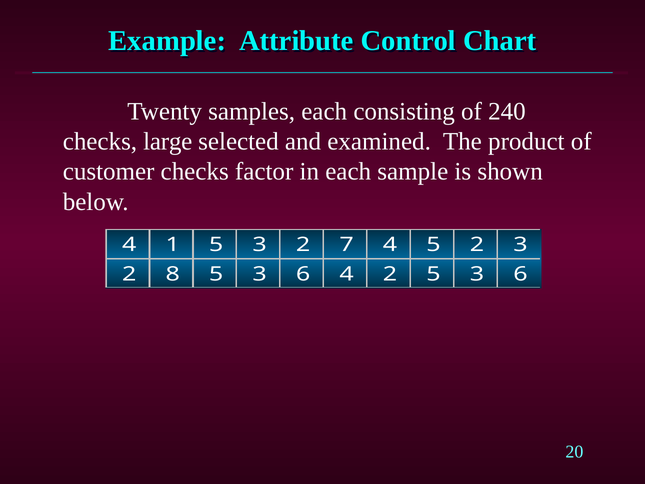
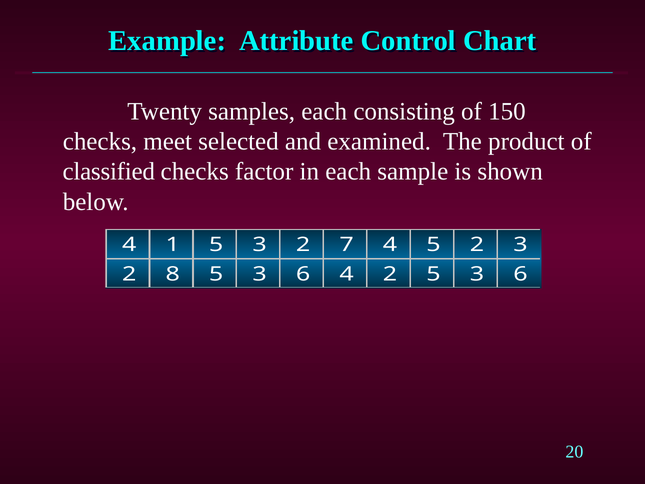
240: 240 -> 150 (507, 111)
large: large -> meet (168, 141)
customer: customer -> classified (109, 172)
